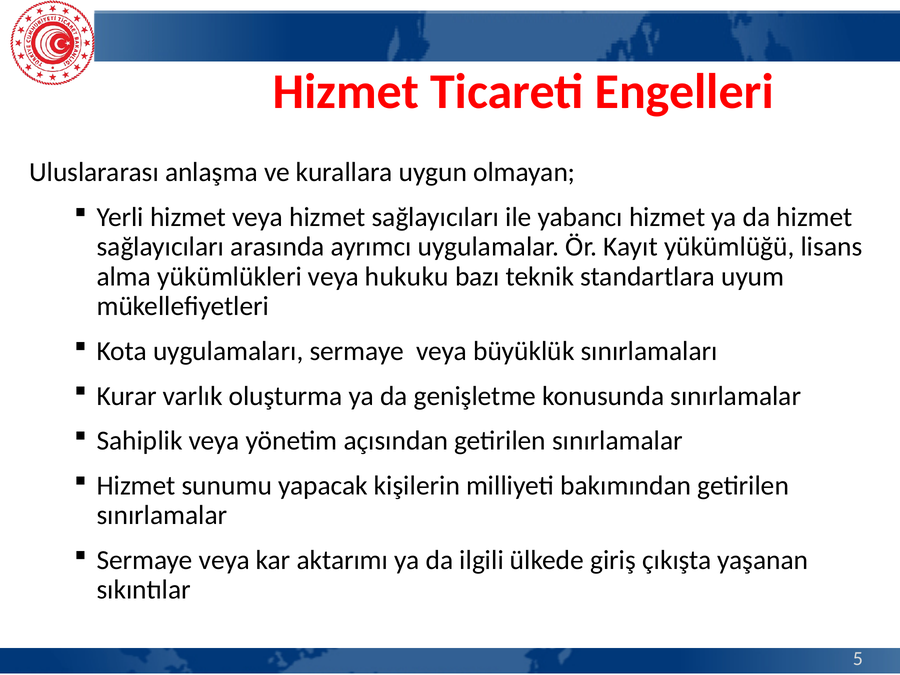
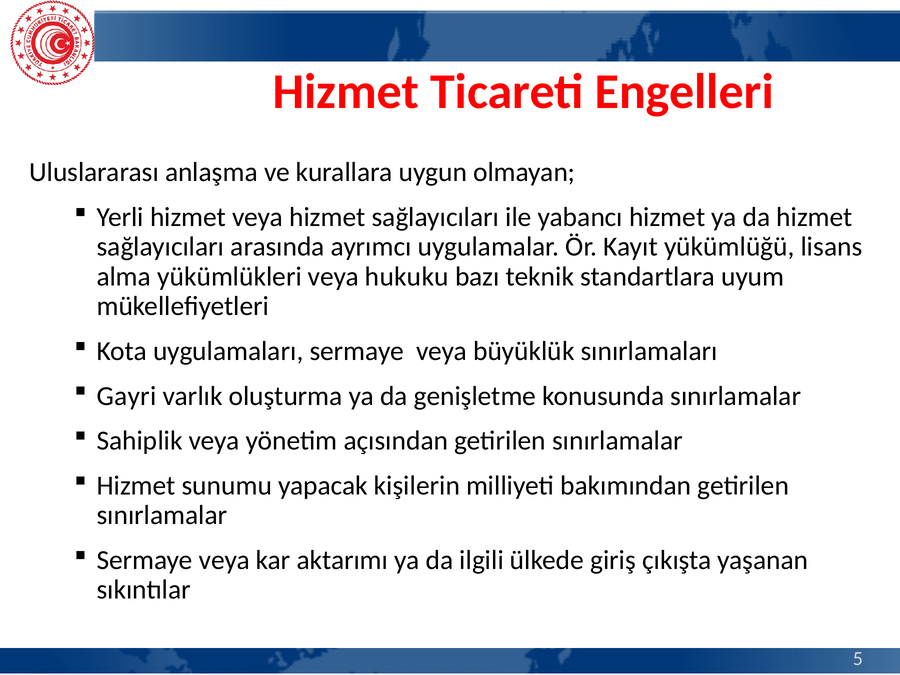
Kurar: Kurar -> Gayri (127, 396)
